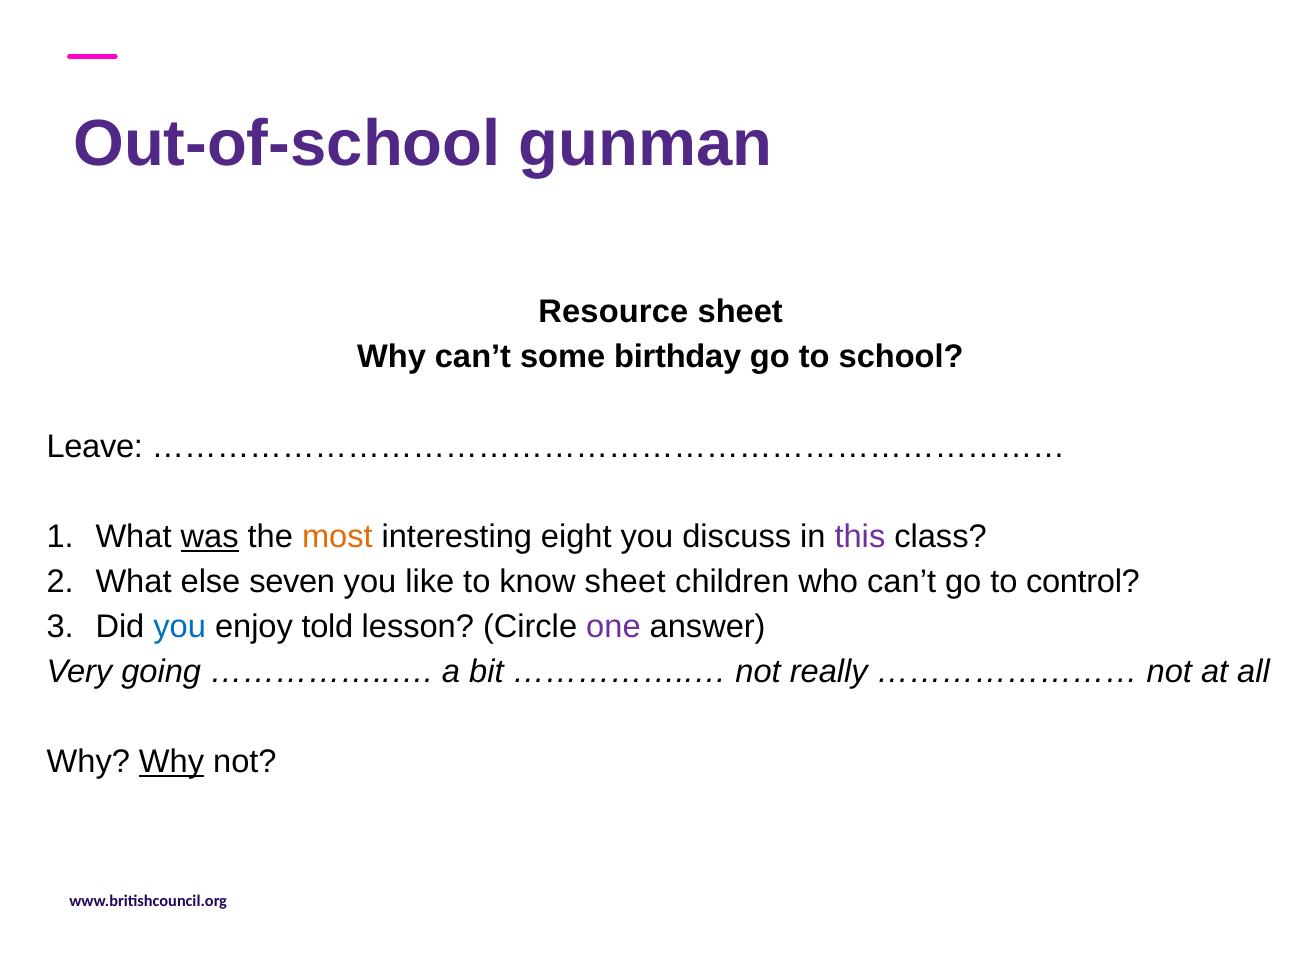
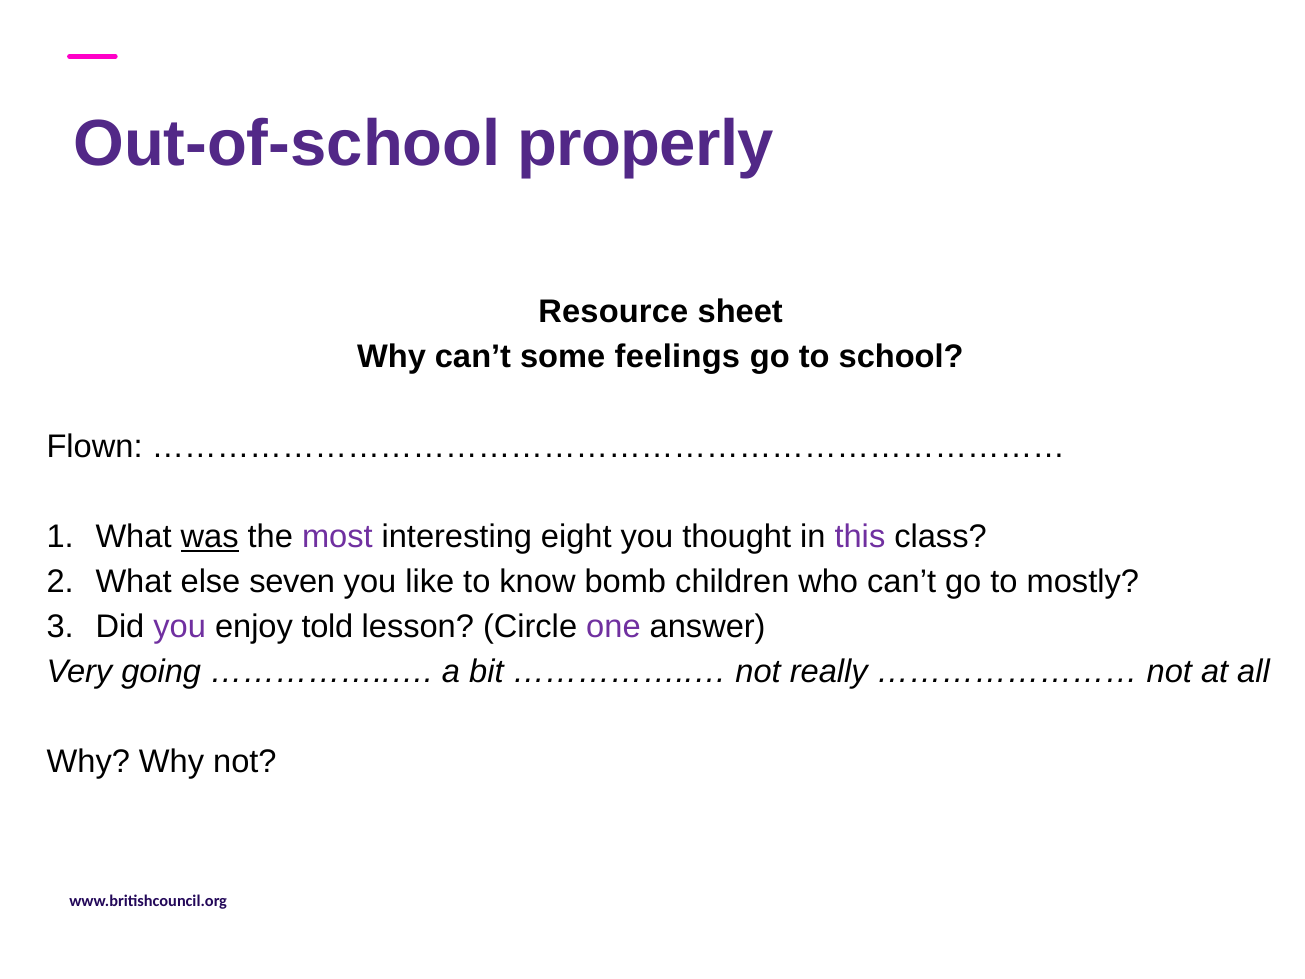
gunman: gunman -> properly (646, 144)
birthday: birthday -> feelings (677, 356)
Leave: Leave -> Flown (95, 446)
most colour: orange -> purple (337, 536)
discuss: discuss -> thought (737, 536)
know sheet: sheet -> bomb (625, 581)
control: control -> mostly (1083, 581)
you colour: blue -> purple (180, 626)
Why underline: present -> none (172, 761)
